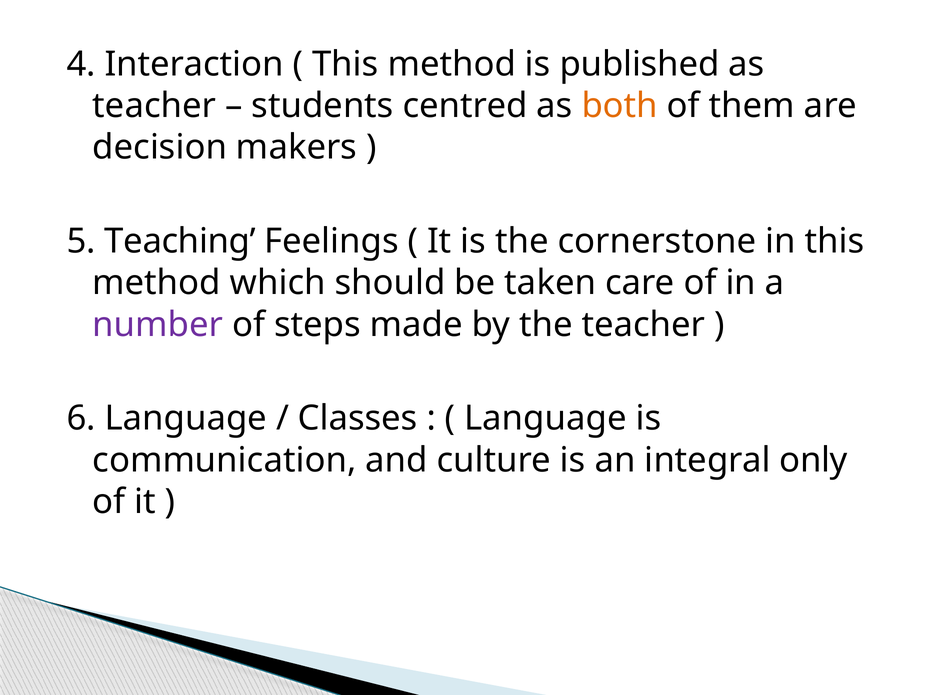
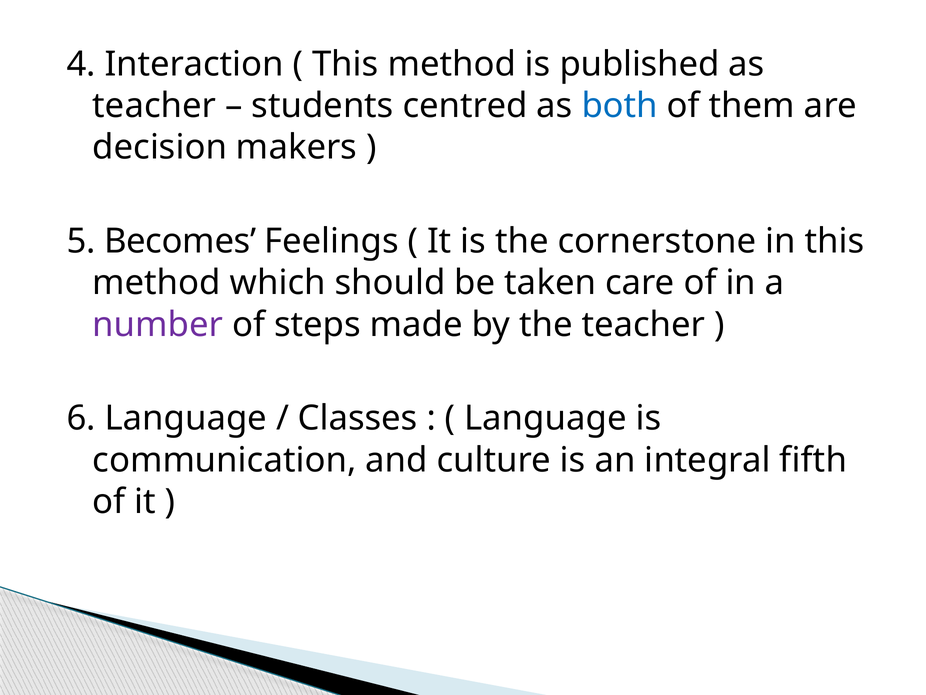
both colour: orange -> blue (620, 106)
Teaching: Teaching -> Becomes (180, 241)
only: only -> fifth (813, 460)
